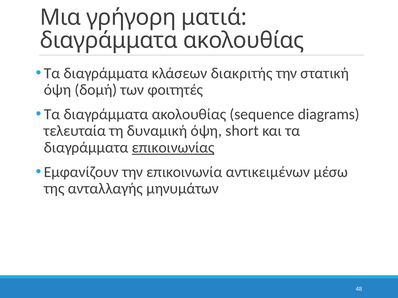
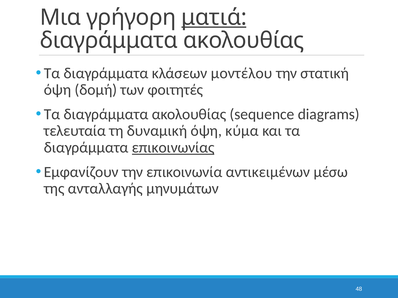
ματιά underline: none -> present (214, 17)
διακριτής: διακριτής -> μοντέλου (242, 73)
short: short -> κύμα (242, 131)
